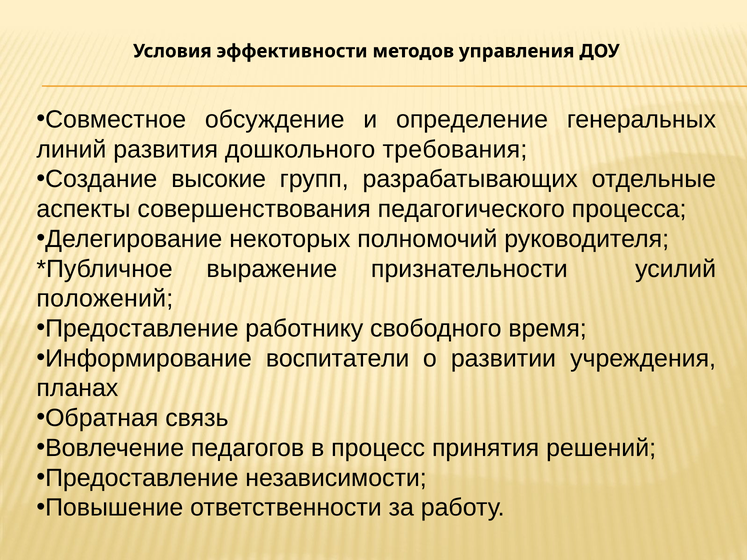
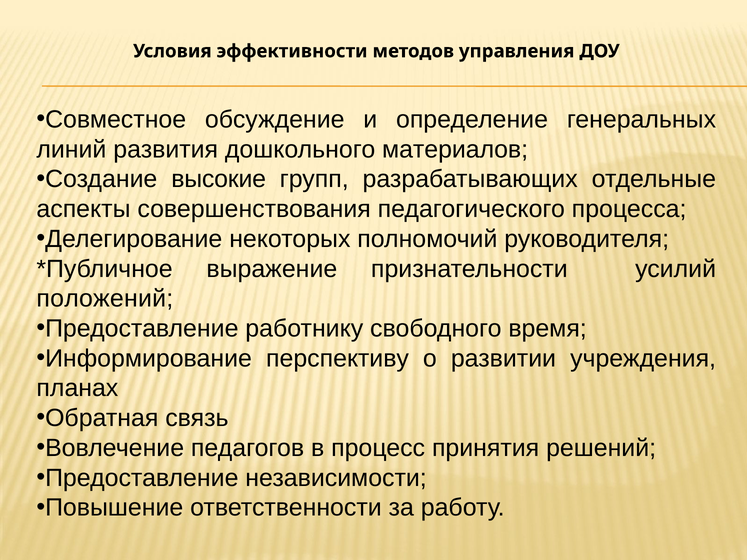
требования: требования -> материалов (455, 149)
воспитатели: воспитатели -> перспективу (337, 359)
